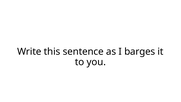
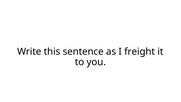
barges: barges -> freight (140, 52)
